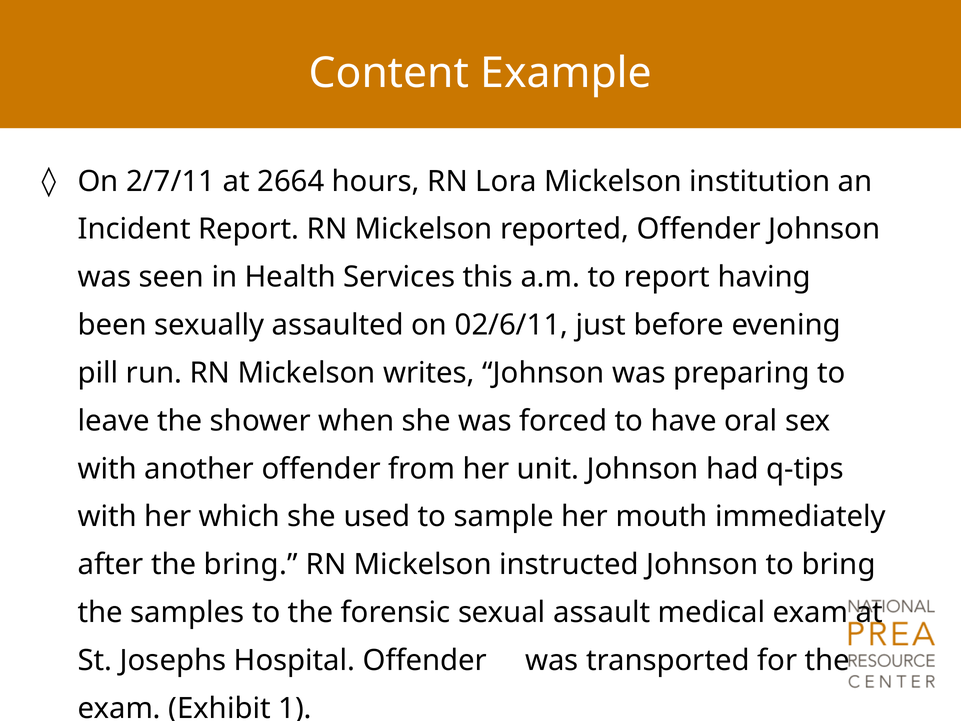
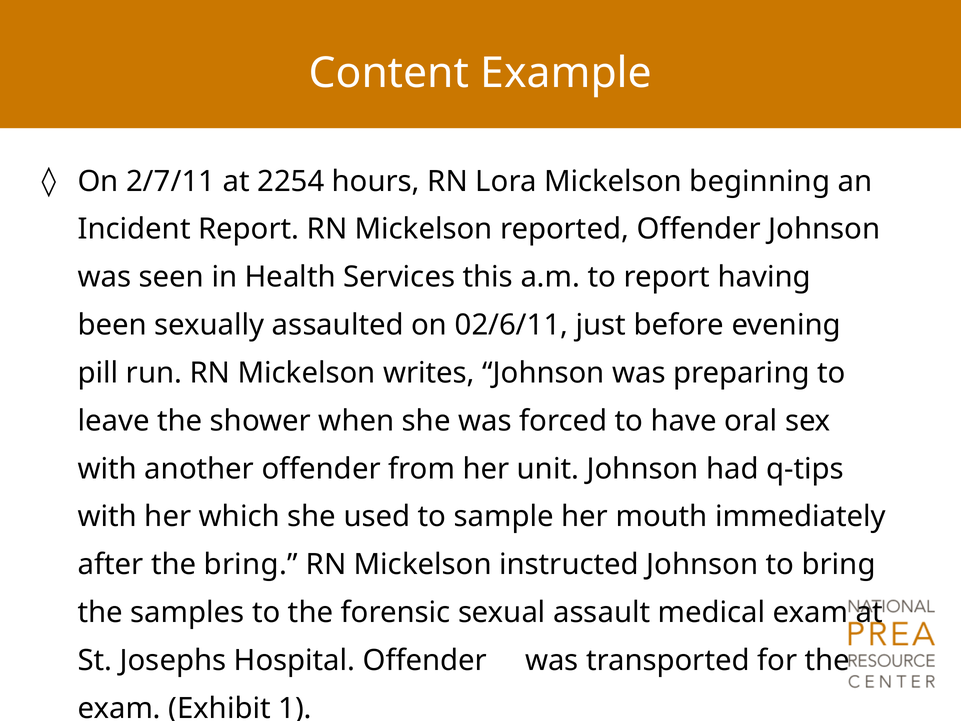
2664: 2664 -> 2254 (291, 181)
institution: institution -> beginning (760, 181)
